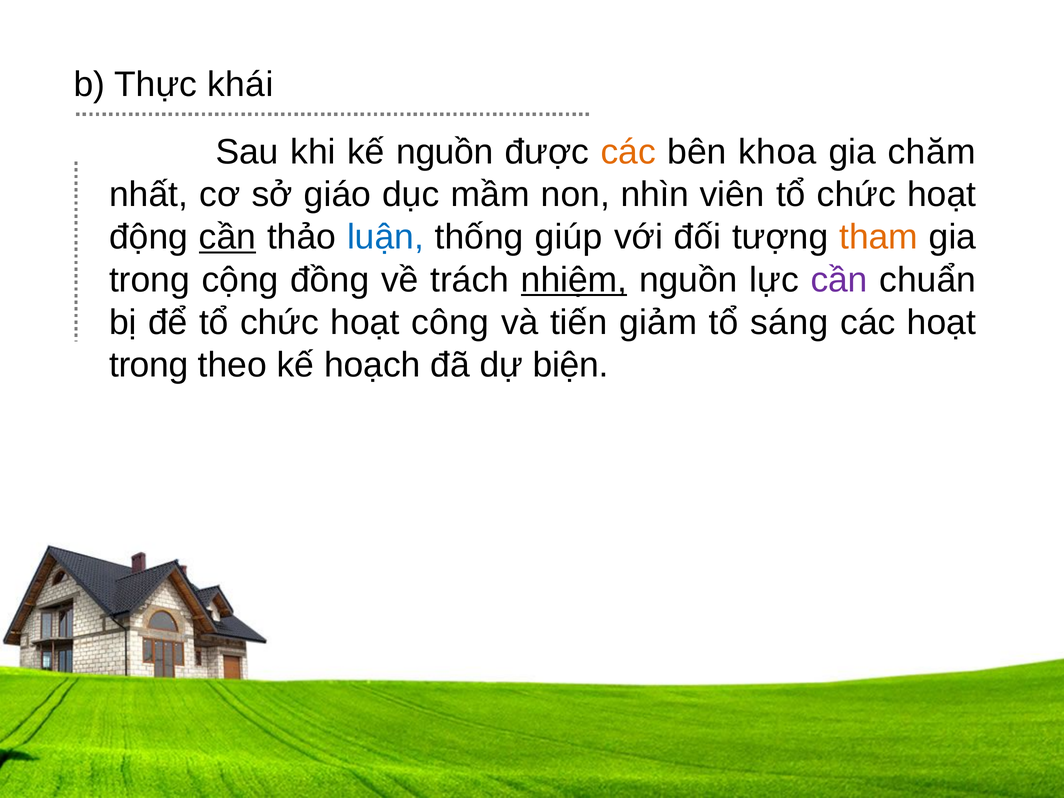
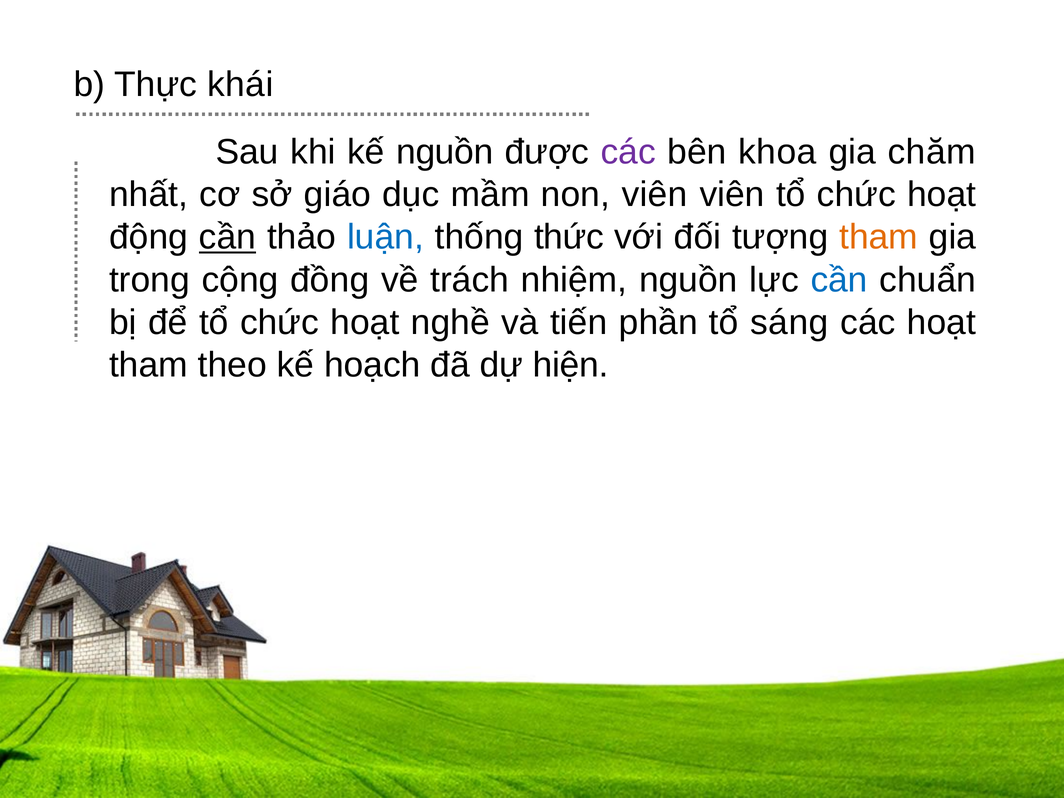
các colour: orange -> purple (628, 152)
non nhìn: nhìn -> viên (655, 195)
giúp: giúp -> thức (569, 237)
nhiệm underline: present -> none (574, 280)
cần colour: purple -> blue (839, 280)
công: công -> nghề (450, 322)
giảm: giảm -> phần (658, 322)
trong: trong -> tham (149, 365)
biện: biện -> hiện (571, 365)
